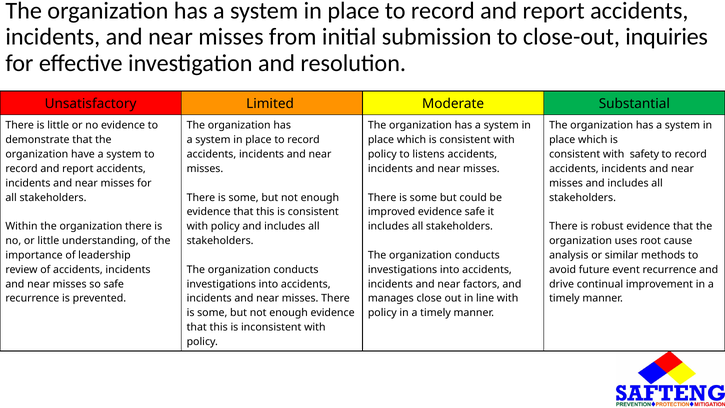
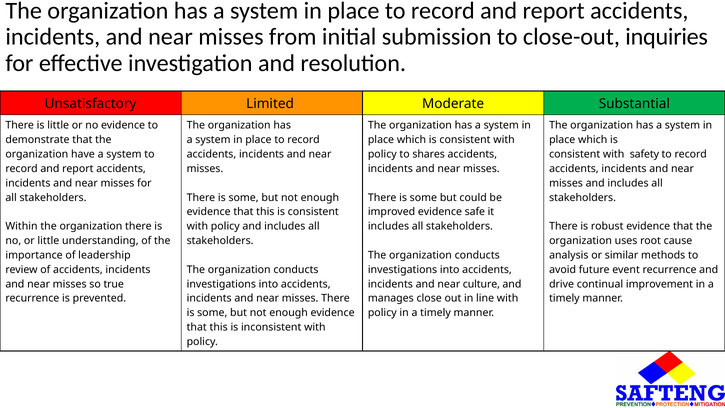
listens: listens -> shares (429, 154)
so safe: safe -> true (114, 284)
factors: factors -> culture (481, 284)
